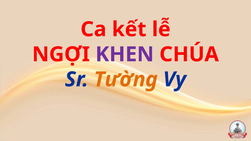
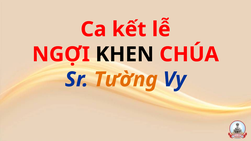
KHEN colour: purple -> black (125, 54)
